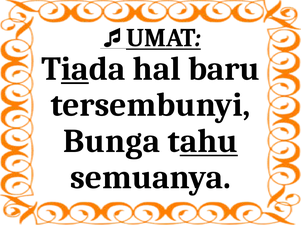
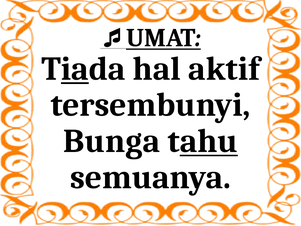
baru: baru -> aktif (224, 69)
